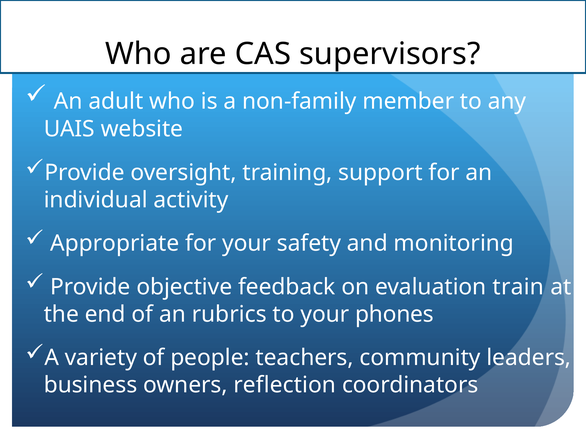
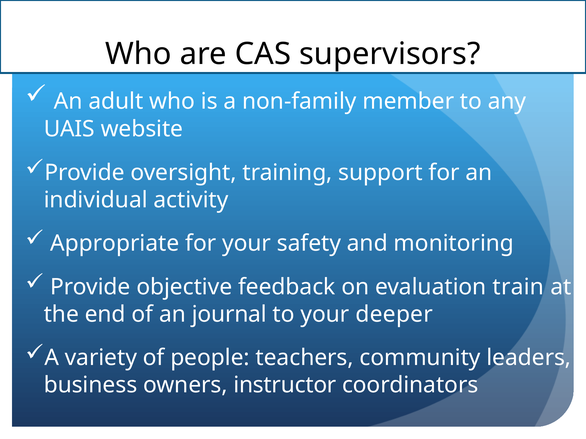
rubrics: rubrics -> journal (229, 315)
phones: phones -> deeper (394, 315)
reflection: reflection -> instructor (285, 385)
